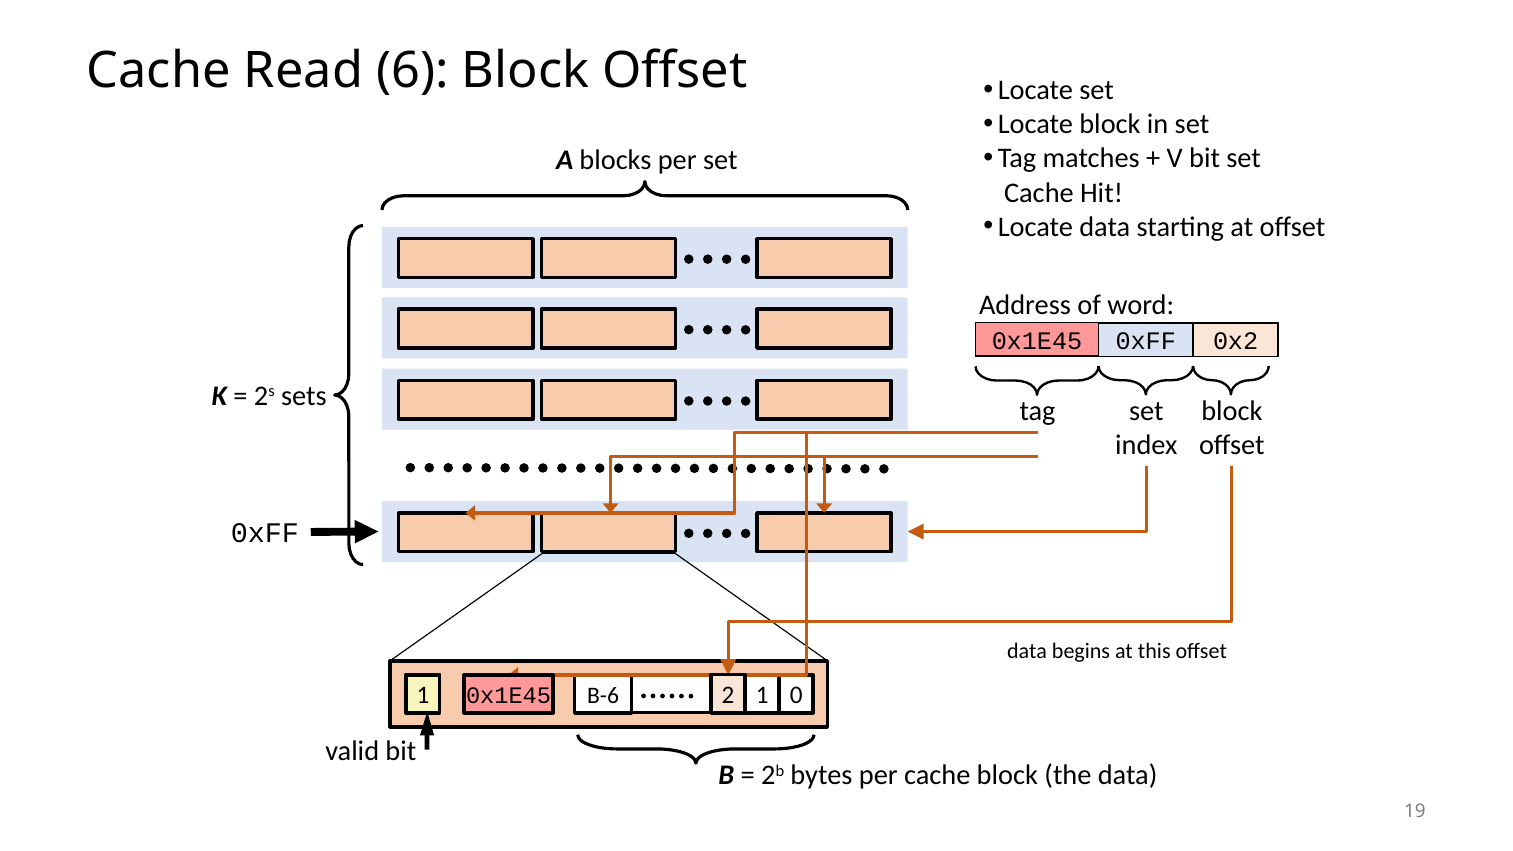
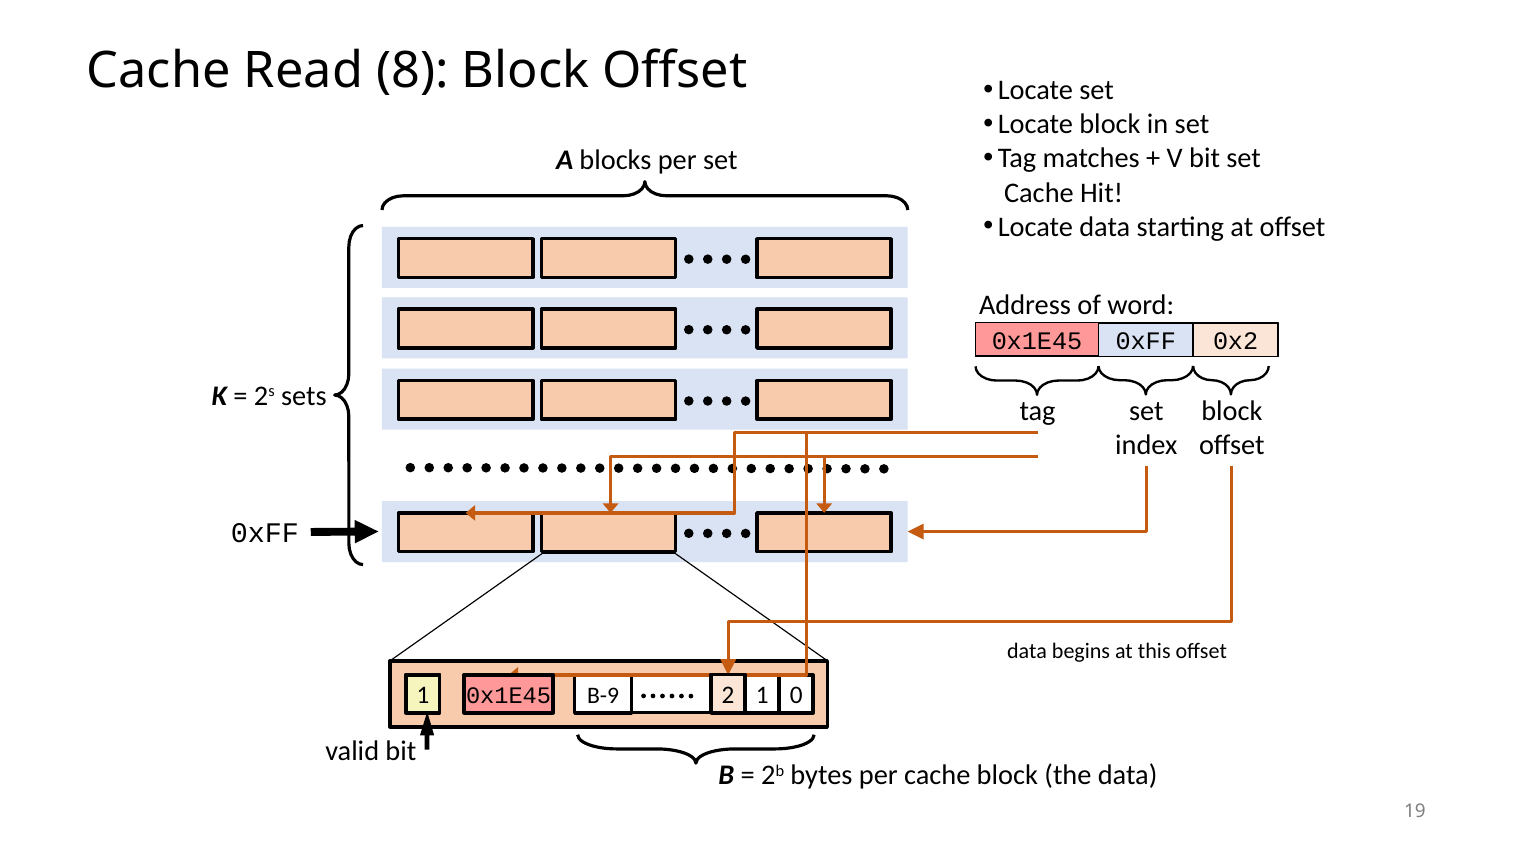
6: 6 -> 8 (412, 71)
B-6: B-6 -> B-9 (603, 696)
